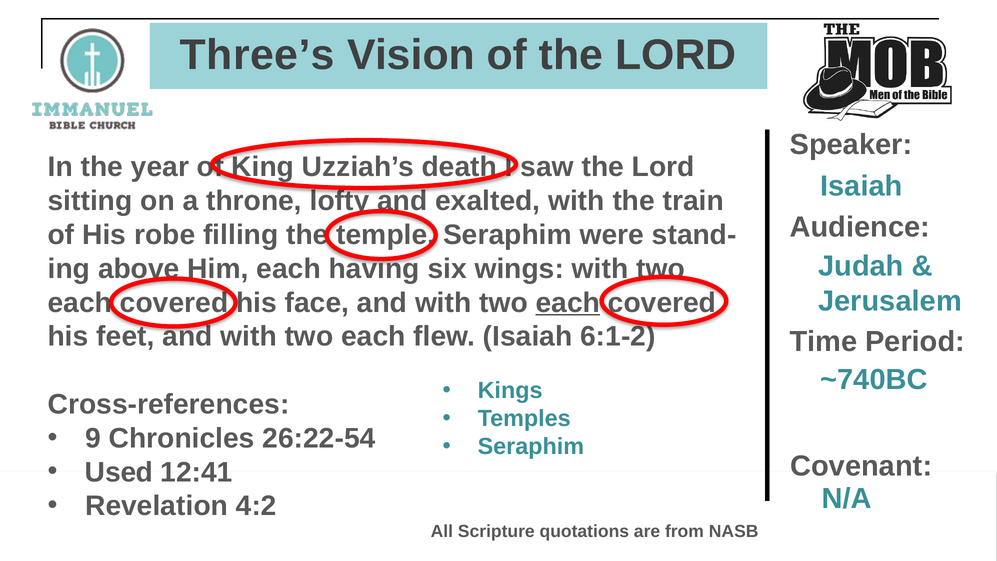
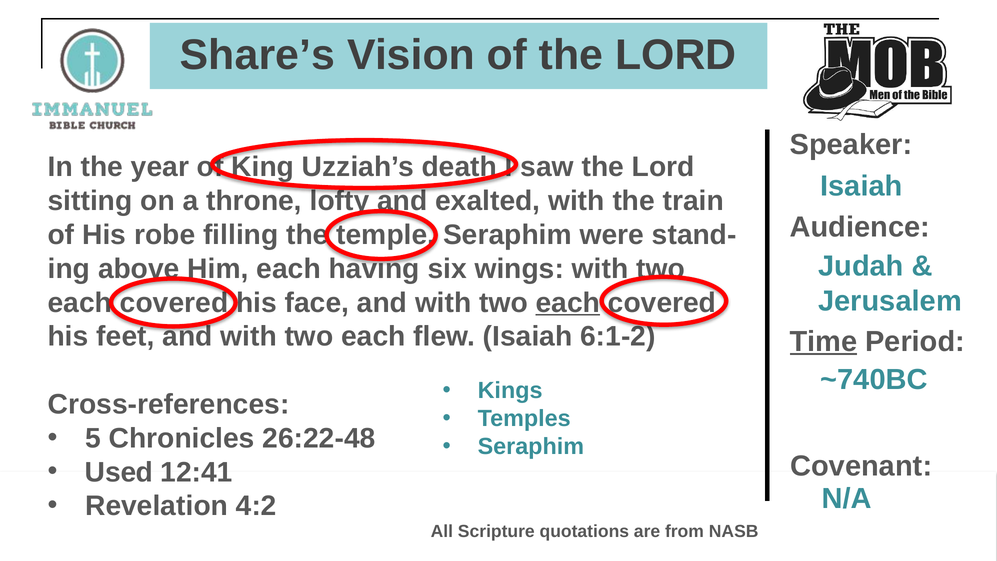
Three’s: Three’s -> Share’s (257, 55)
Time underline: none -> present (823, 342)
9: 9 -> 5 (93, 438)
26:22-54: 26:22-54 -> 26:22-48 (319, 438)
